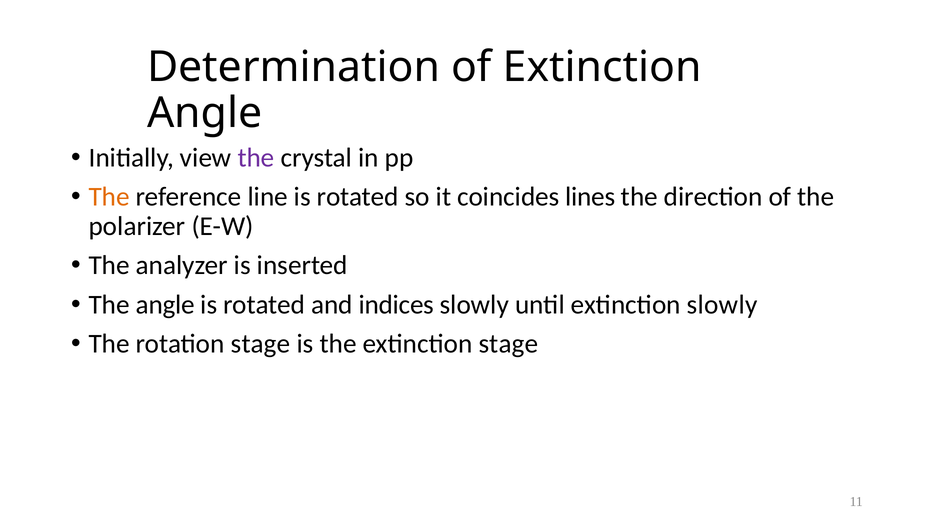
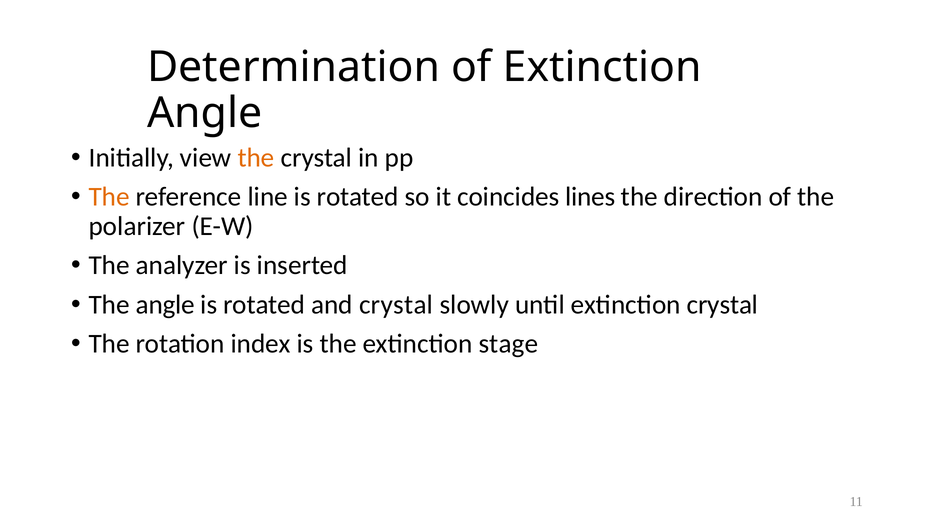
the colour: purple -> orange (256, 158)
and indices: indices -> crystal (396, 305)
extinction slowly: slowly -> crystal (722, 305)
rotation stage: stage -> index (261, 344)
